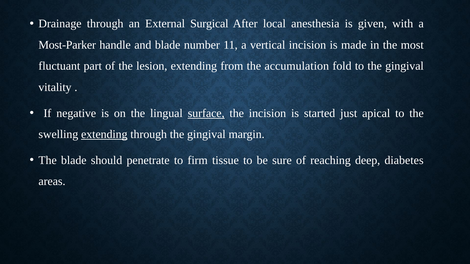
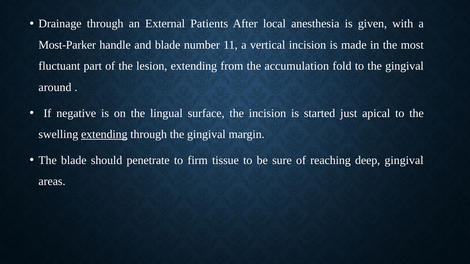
Surgical: Surgical -> Patients (209, 24)
vitality: vitality -> around (55, 87)
surface underline: present -> none (206, 113)
deep diabetes: diabetes -> gingival (404, 161)
